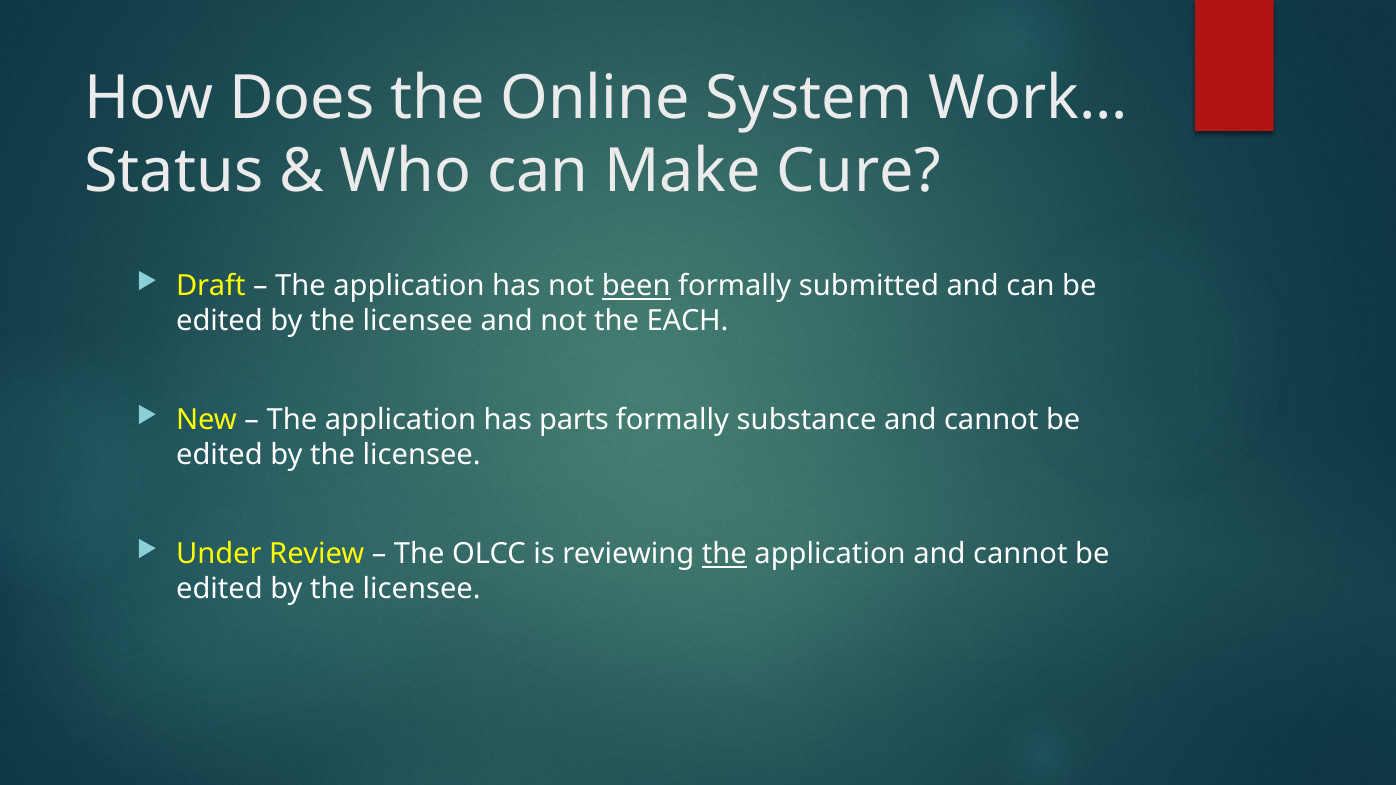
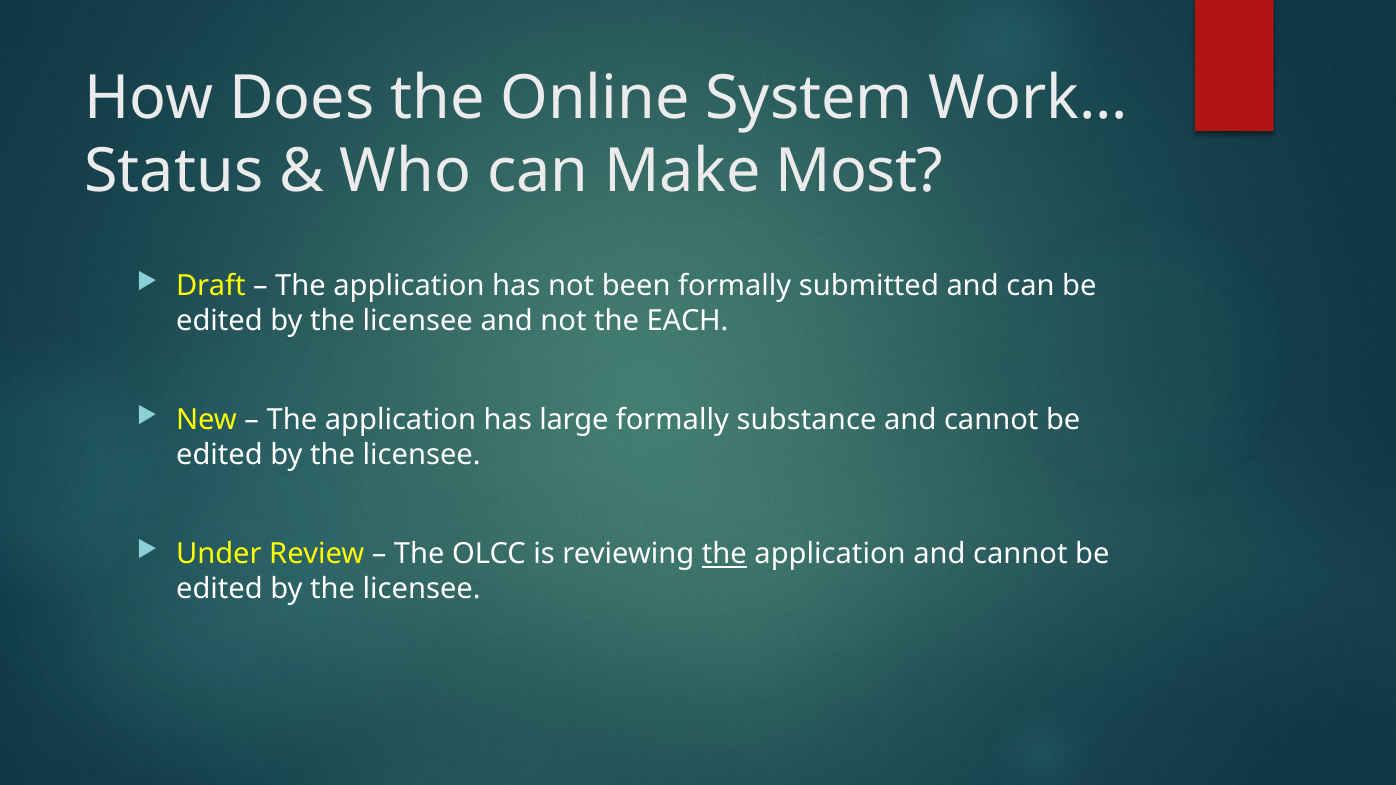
Cure: Cure -> Most (860, 171)
been underline: present -> none (636, 286)
parts: parts -> large (574, 420)
